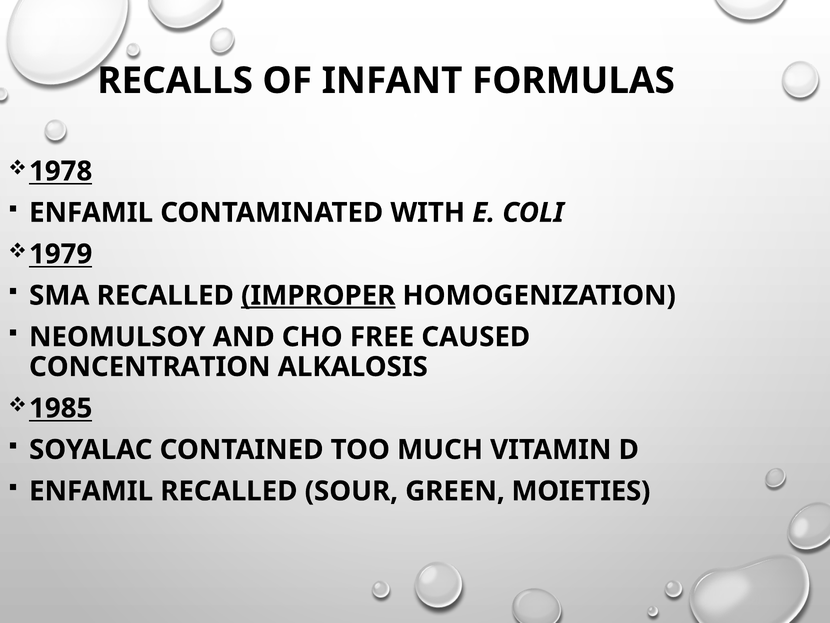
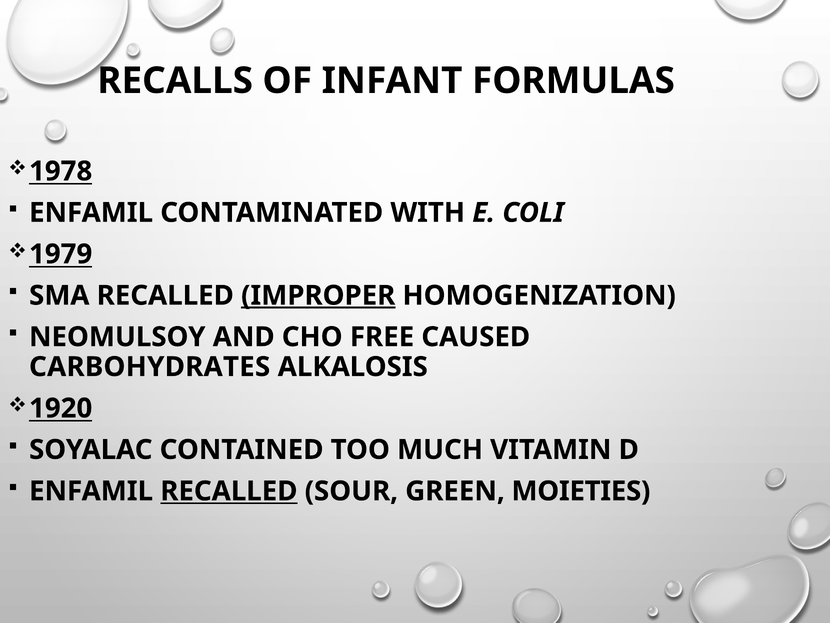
CONCENTRATION: CONCENTRATION -> CARBOHYDRATES (150, 367)
1985: 1985 -> 1920 (61, 408)
RECALLED underline: none -> present (229, 491)
